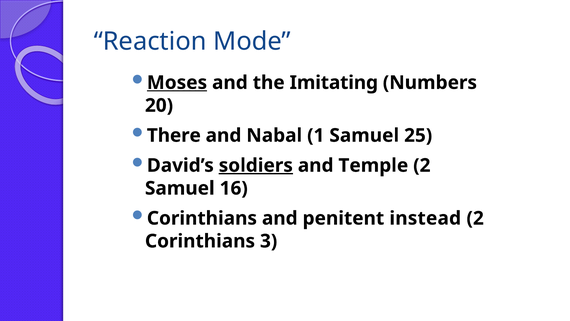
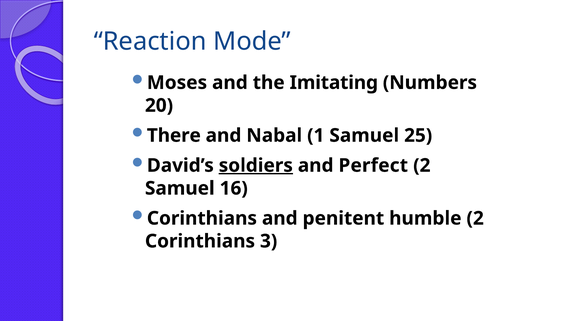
Moses underline: present -> none (177, 83)
Temple: Temple -> Perfect (373, 165)
instead: instead -> humble (425, 218)
